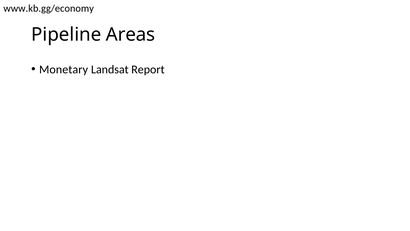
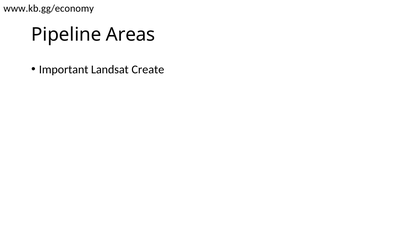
Monetary: Monetary -> Important (64, 69)
Report: Report -> Create (148, 69)
